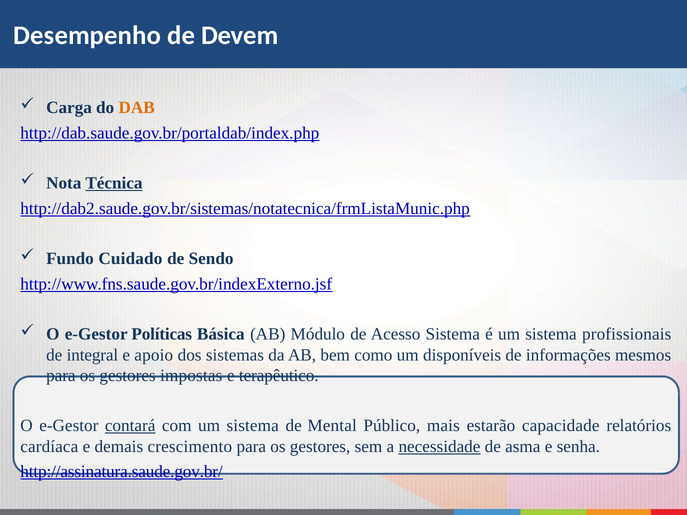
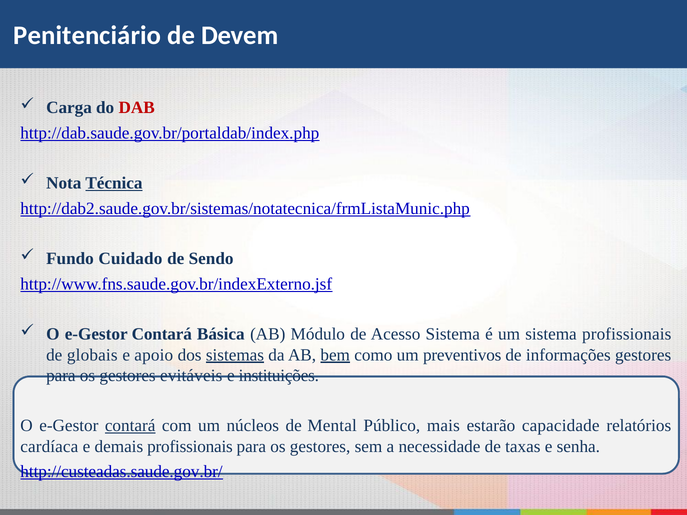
Desempenho: Desempenho -> Penitenciário (87, 35)
DAB colour: orange -> red (137, 108)
Políticas: Políticas -> Contará (162, 334)
integral: integral -> globais (92, 355)
sistemas underline: none -> present (235, 355)
bem underline: none -> present (335, 355)
disponíveis: disponíveis -> preventivos (462, 355)
informações mesmos: mesmos -> gestores (643, 355)
impostas: impostas -> evitáveis (191, 376)
terapêutico: terapêutico -> instituições (279, 376)
com um sistema: sistema -> núcleos (253, 426)
demais crescimento: crescimento -> profissionais (190, 447)
necessidade underline: present -> none (439, 447)
asma: asma -> taxas (523, 447)
http://assinatura.saude.gov.br/: http://assinatura.saude.gov.br/ -> http://custeadas.saude.gov.br/ (121, 472)
